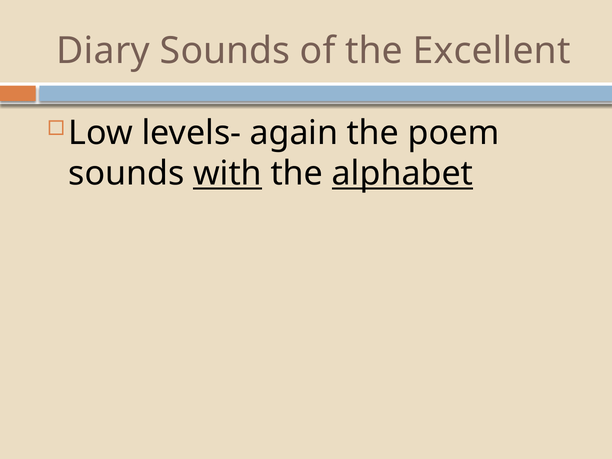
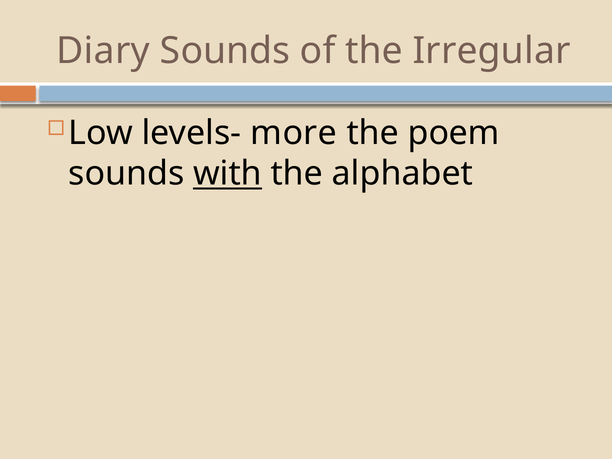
Excellent: Excellent -> Irregular (492, 51)
again: again -> more (294, 133)
alphabet underline: present -> none (402, 174)
